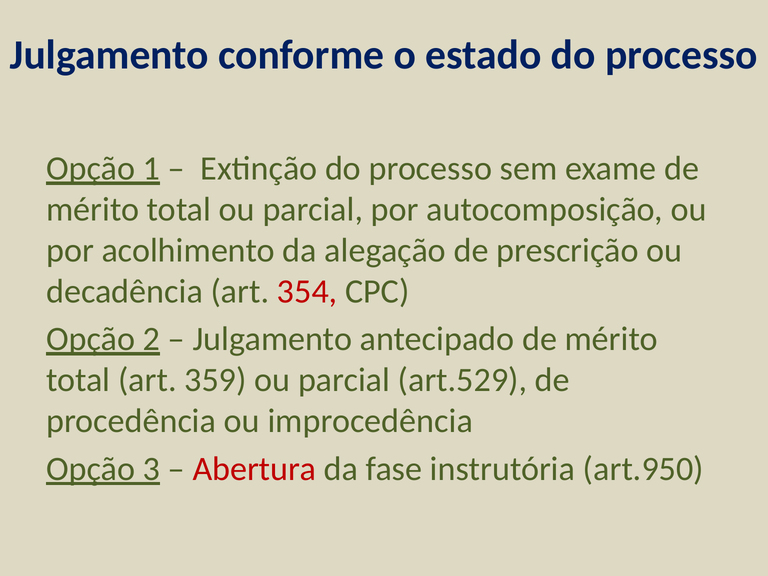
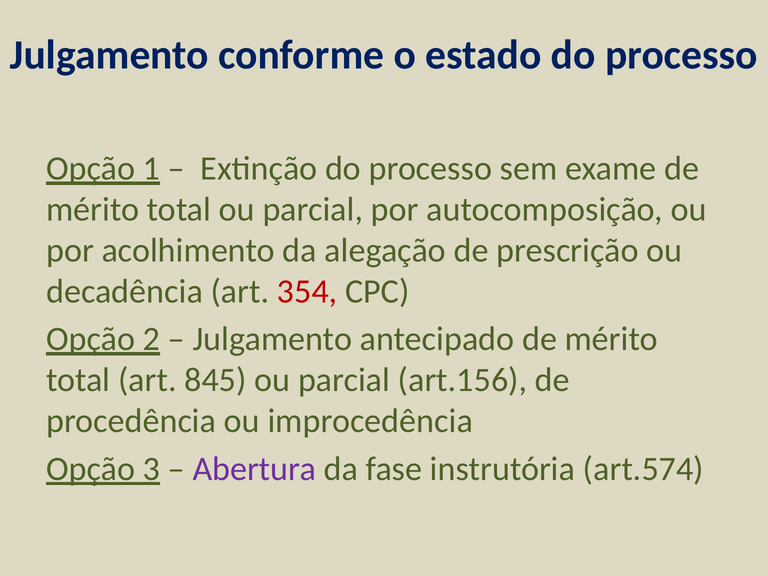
359: 359 -> 845 (215, 380)
art.529: art.529 -> art.156 (463, 380)
Abertura colour: red -> purple (254, 469)
art.950: art.950 -> art.574 (643, 469)
